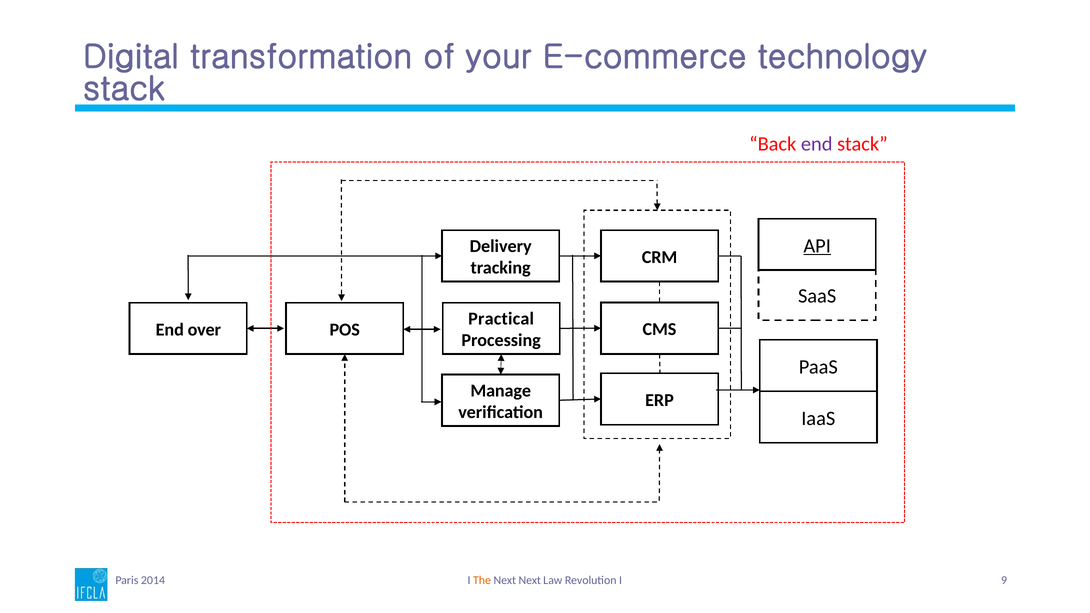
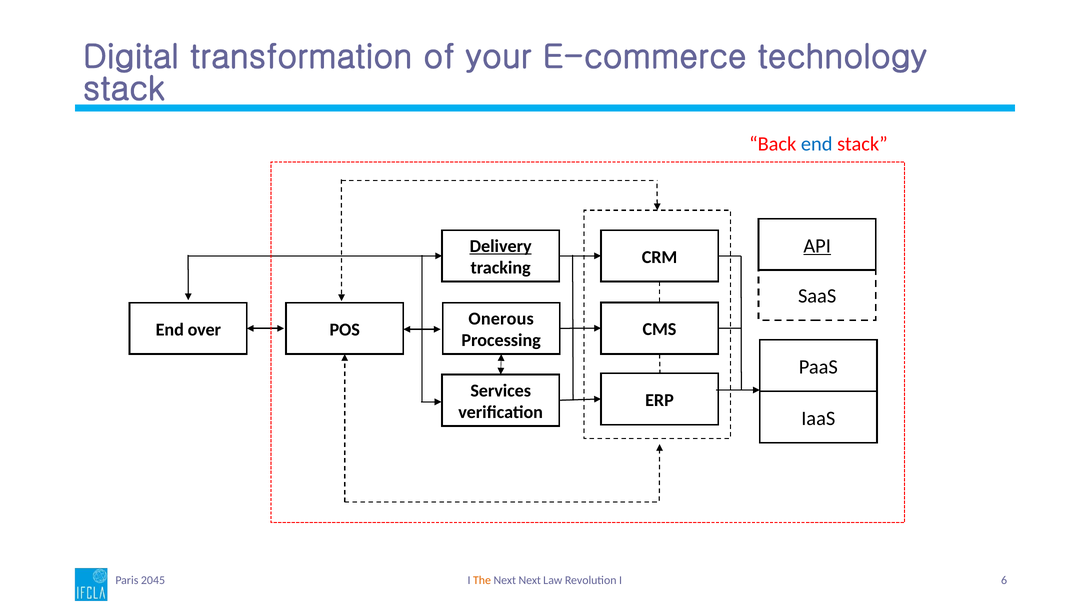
end colour: purple -> blue (817, 144)
Delivery underline: none -> present (501, 246)
Practical: Practical -> Onerous (501, 319)
Manage: Manage -> Services (501, 391)
2014: 2014 -> 2045 (153, 580)
9: 9 -> 6 (1004, 580)
